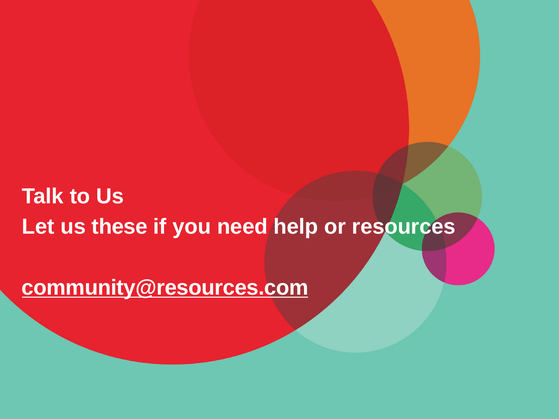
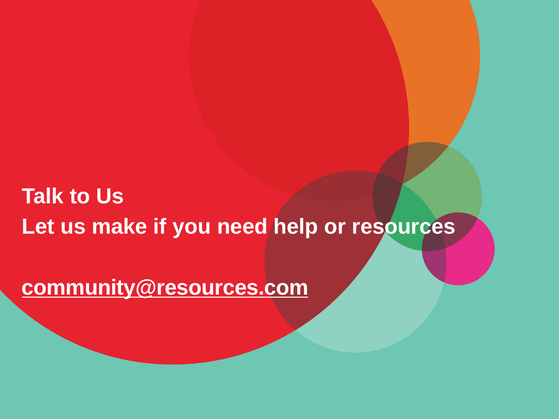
these: these -> make (120, 227)
